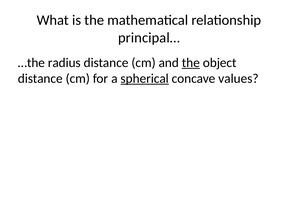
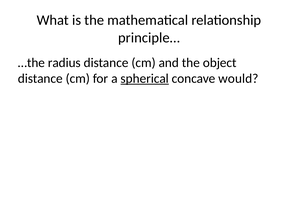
principal…: principal… -> principle… (149, 38)
the underline: present -> none (191, 63)
values: values -> would (238, 78)
